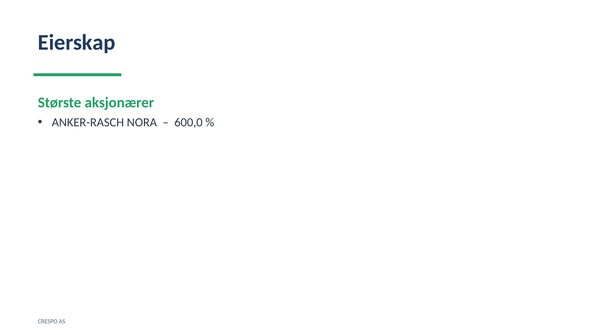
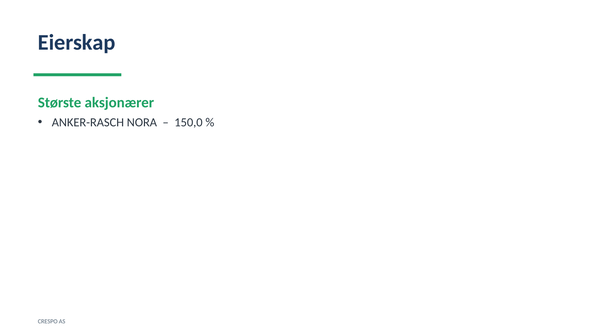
600,0: 600,0 -> 150,0 (188, 122)
